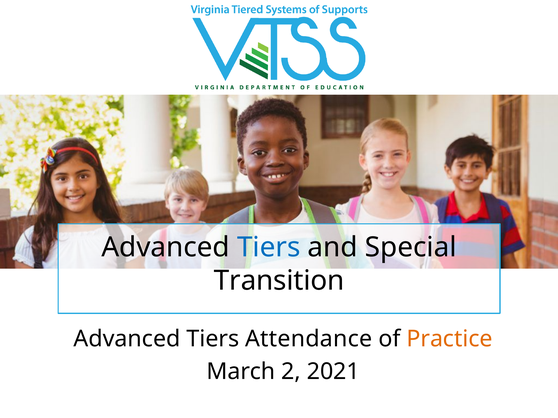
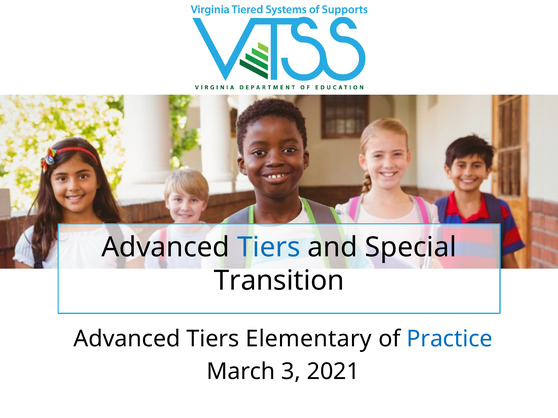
Attendance: Attendance -> Elementary (309, 339)
Practice colour: orange -> blue (450, 339)
2: 2 -> 3 (291, 372)
